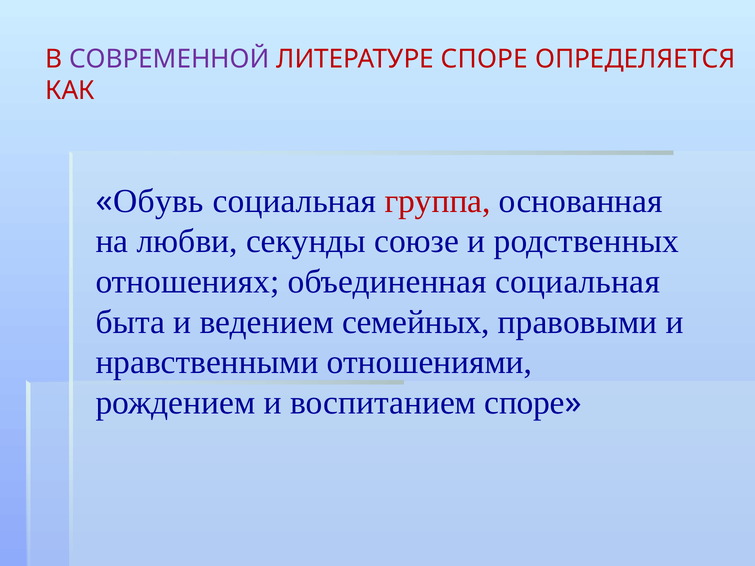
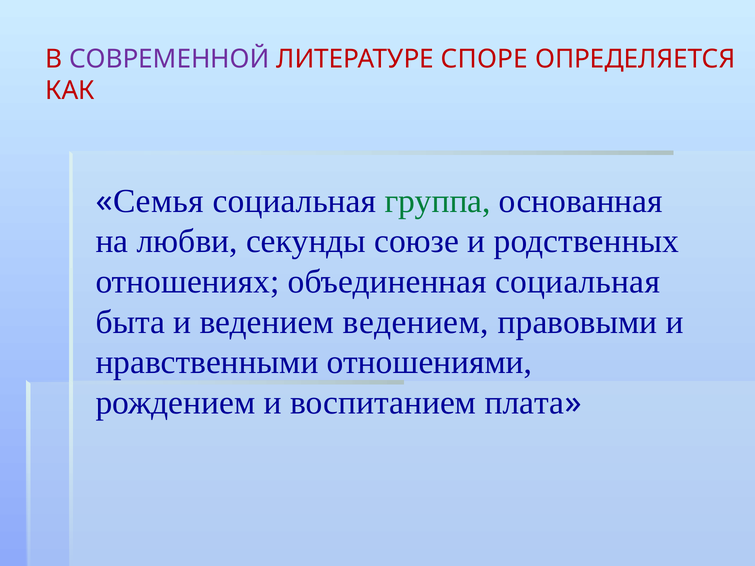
Обувь: Обувь -> Семья (158, 201)
группа colour: red -> green (438, 201)
ведением семейных: семейных -> ведением (416, 322)
воспитанием споре: споре -> плата (524, 403)
